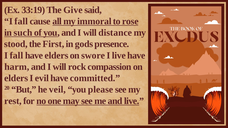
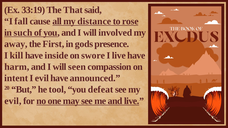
Give: Give -> That (73, 10)
immoral: immoral -> distance (94, 21)
distance: distance -> involved (115, 33)
stood: stood -> away (16, 44)
fall: fall -> kill (16, 56)
have elders: elders -> inside (56, 56)
rock: rock -> seen (77, 67)
elders: elders -> intent (16, 78)
committed: committed -> announced (95, 78)
veil: veil -> tool (57, 90)
please: please -> defeat (101, 90)
rest: rest -> evil (13, 101)
